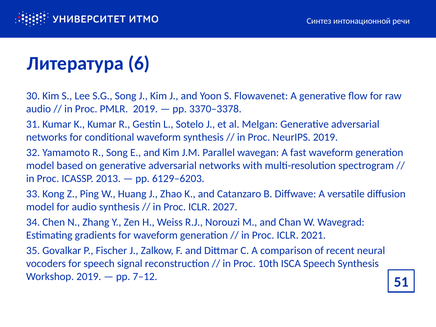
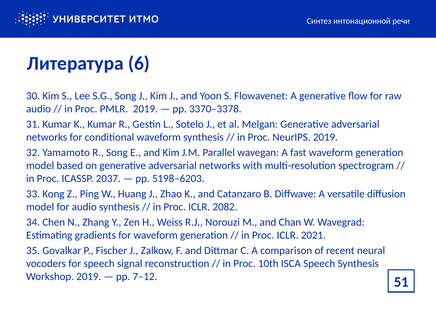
2013: 2013 -> 2037 (108, 179)
6129–6203: 6129–6203 -> 5198–6203 (178, 179)
2027: 2027 -> 2082 (225, 207)
